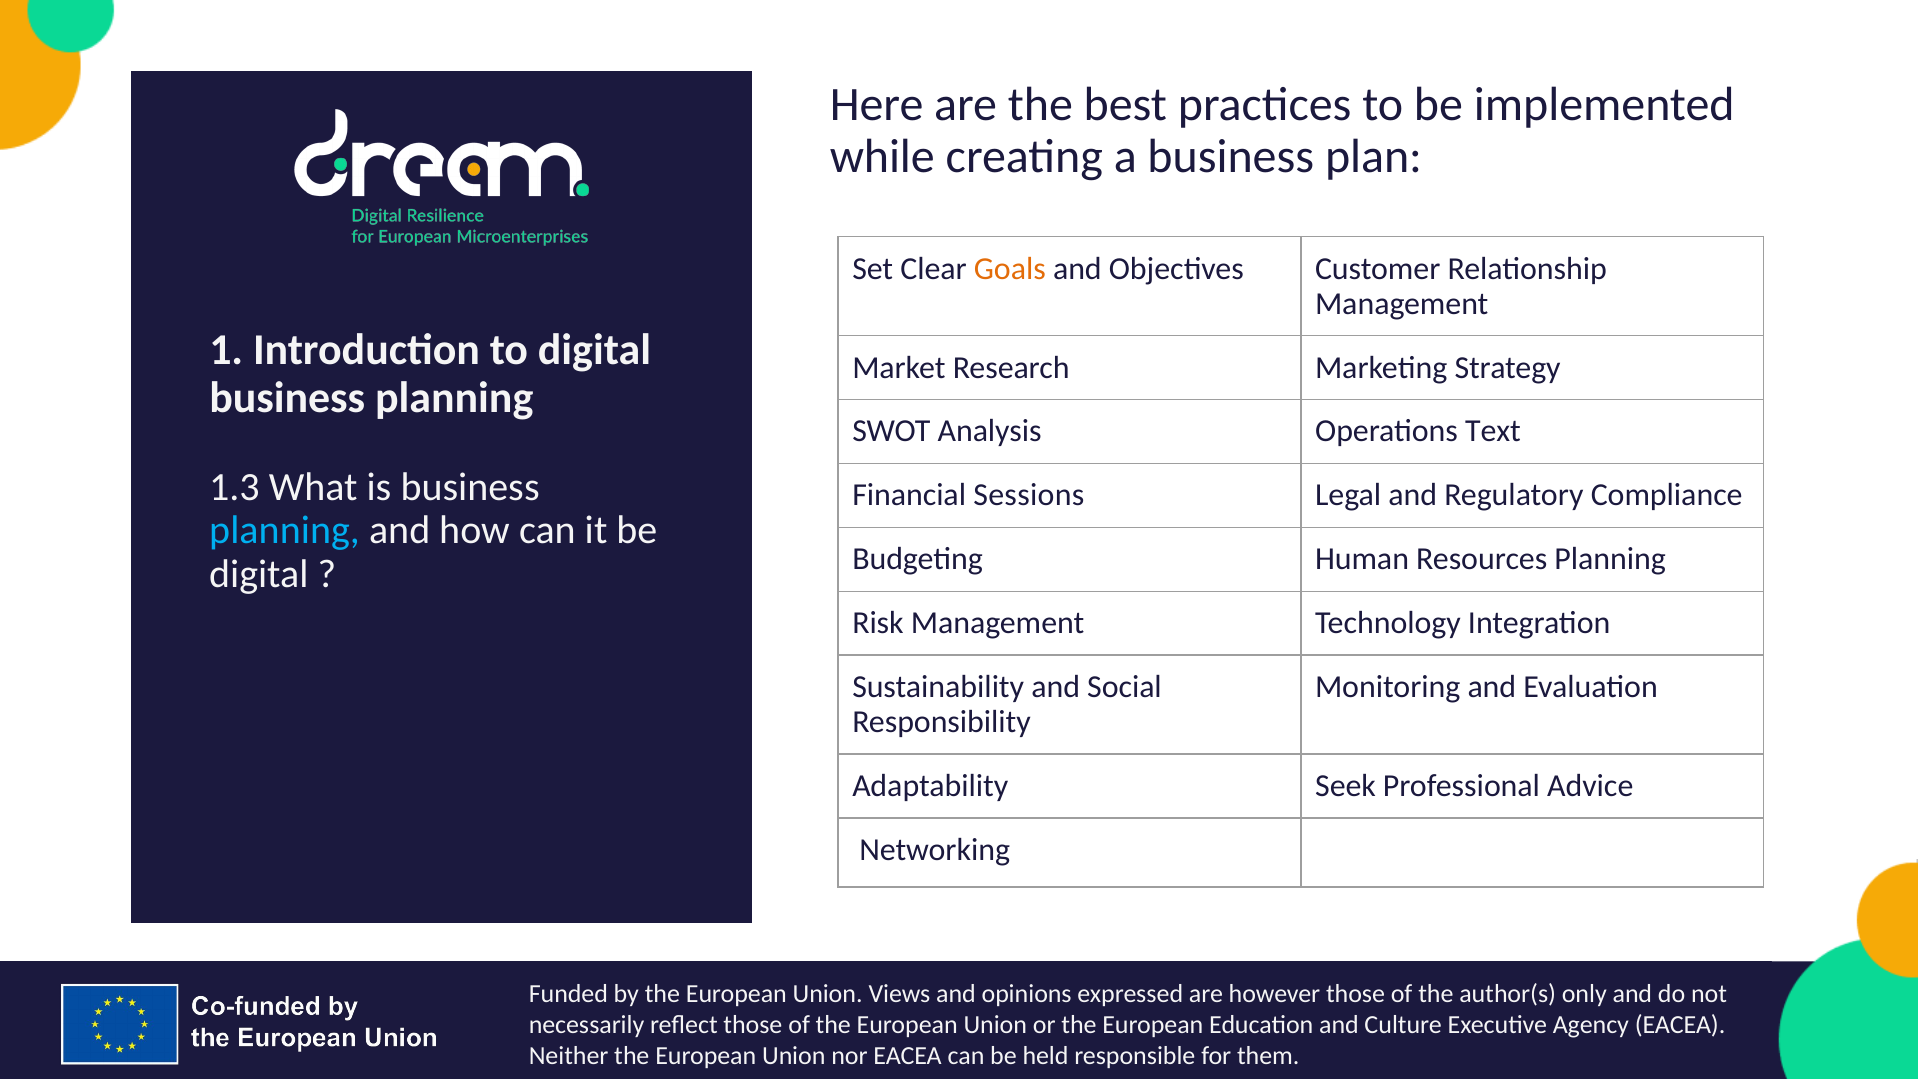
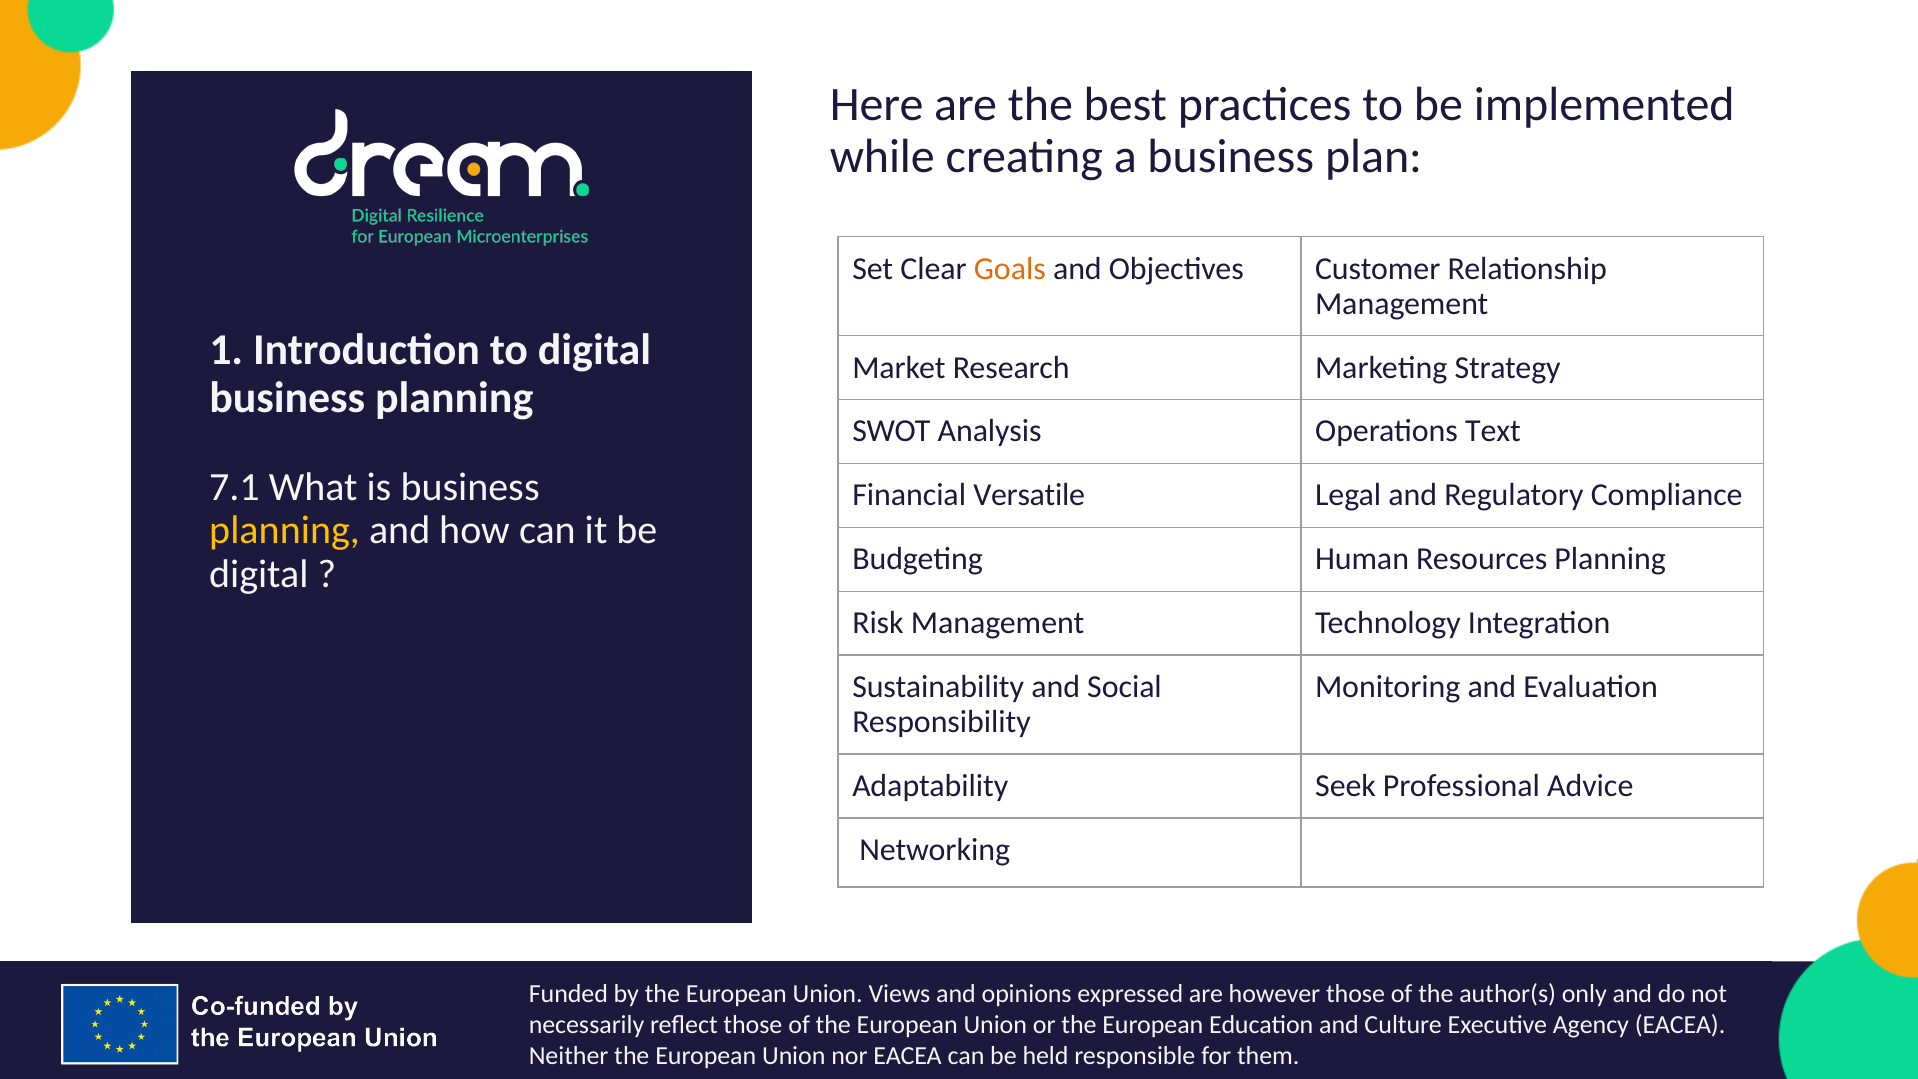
1.3: 1.3 -> 7.1 (234, 488)
Sessions: Sessions -> Versatile (1029, 495)
planning colour: light blue -> yellow (285, 531)
